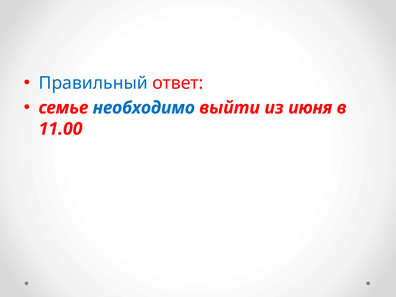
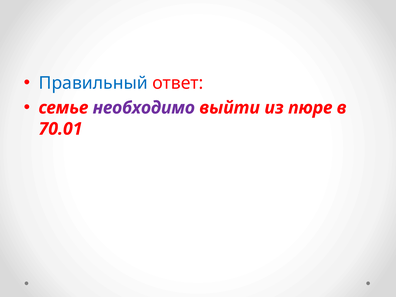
необходимо colour: blue -> purple (144, 108)
июня: июня -> пюре (310, 108)
11.00: 11.00 -> 70.01 (61, 129)
